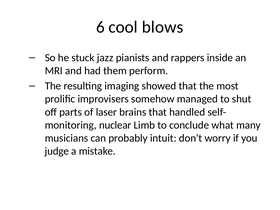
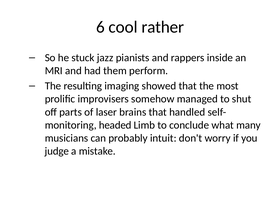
blows: blows -> rather (163, 27)
nuclear: nuclear -> headed (115, 125)
